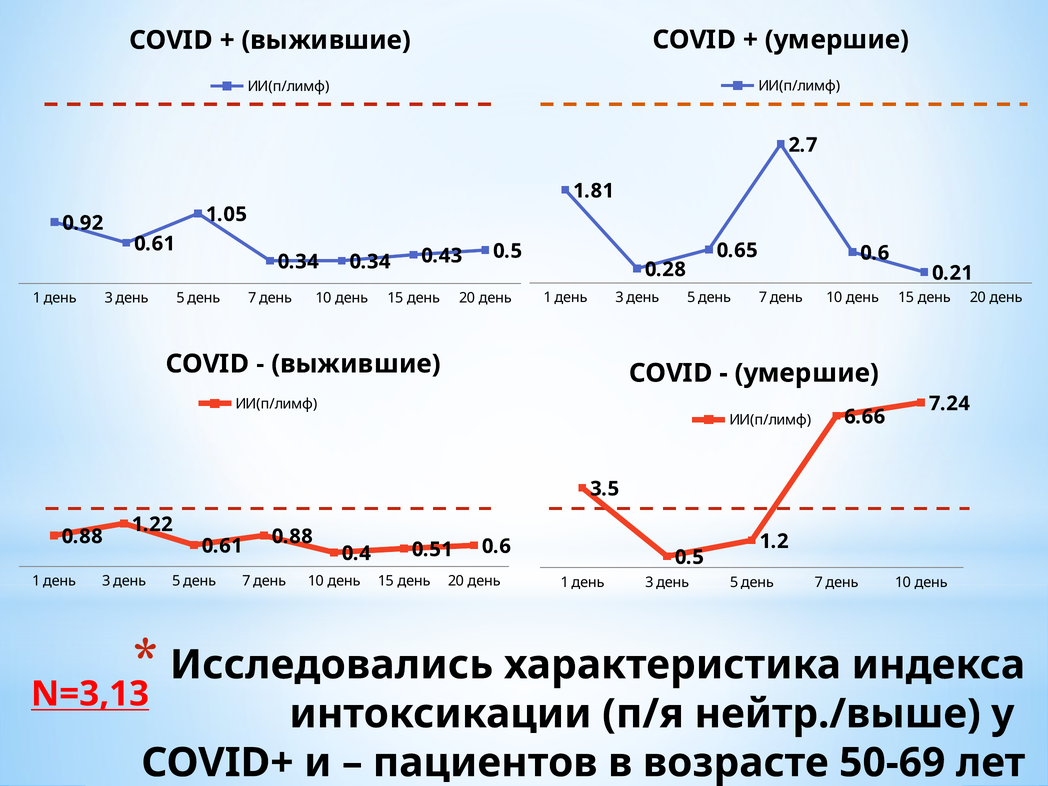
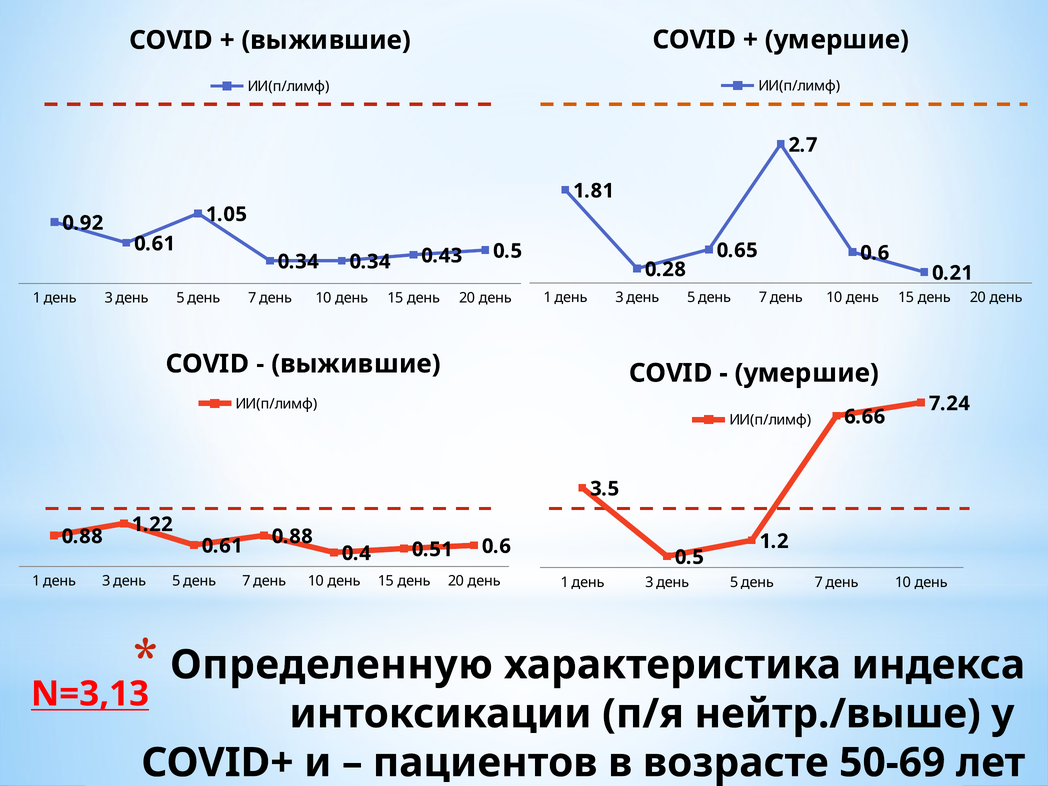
Исследовались: Исследовались -> Определенную (331, 665)
